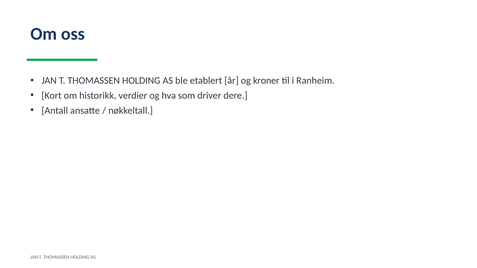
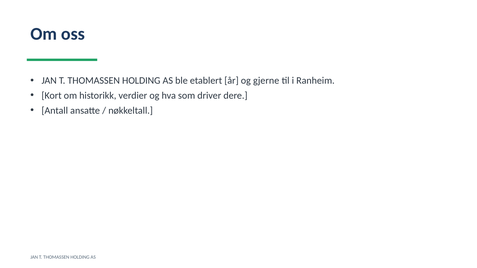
kroner: kroner -> gjerne (266, 81)
